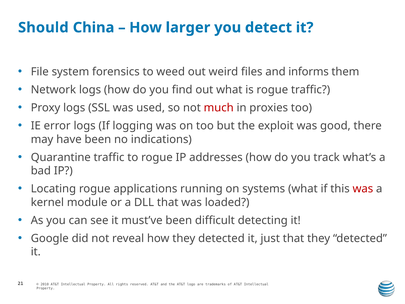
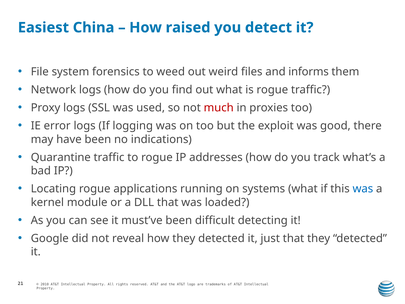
Should: Should -> Easiest (43, 28)
larger: larger -> raised (188, 28)
was colour: red -> blue (363, 189)
